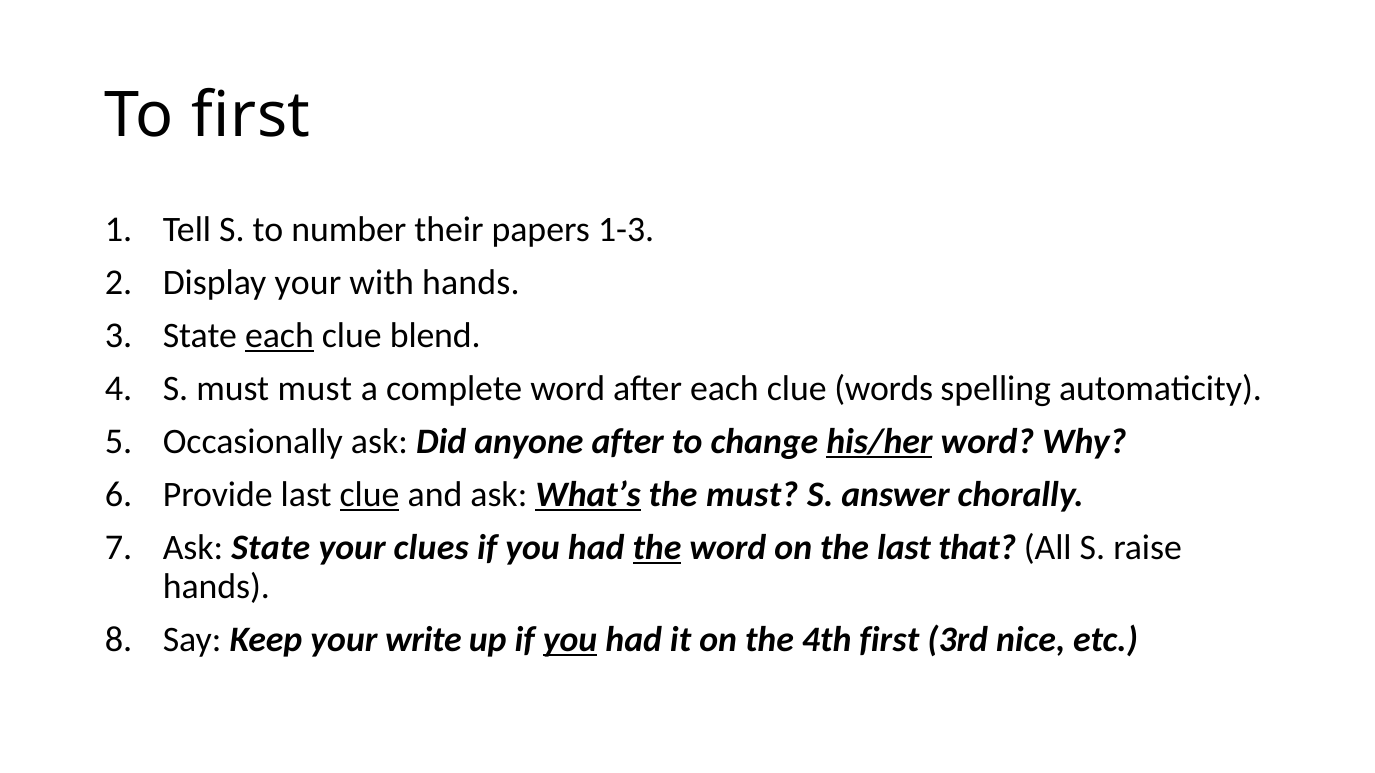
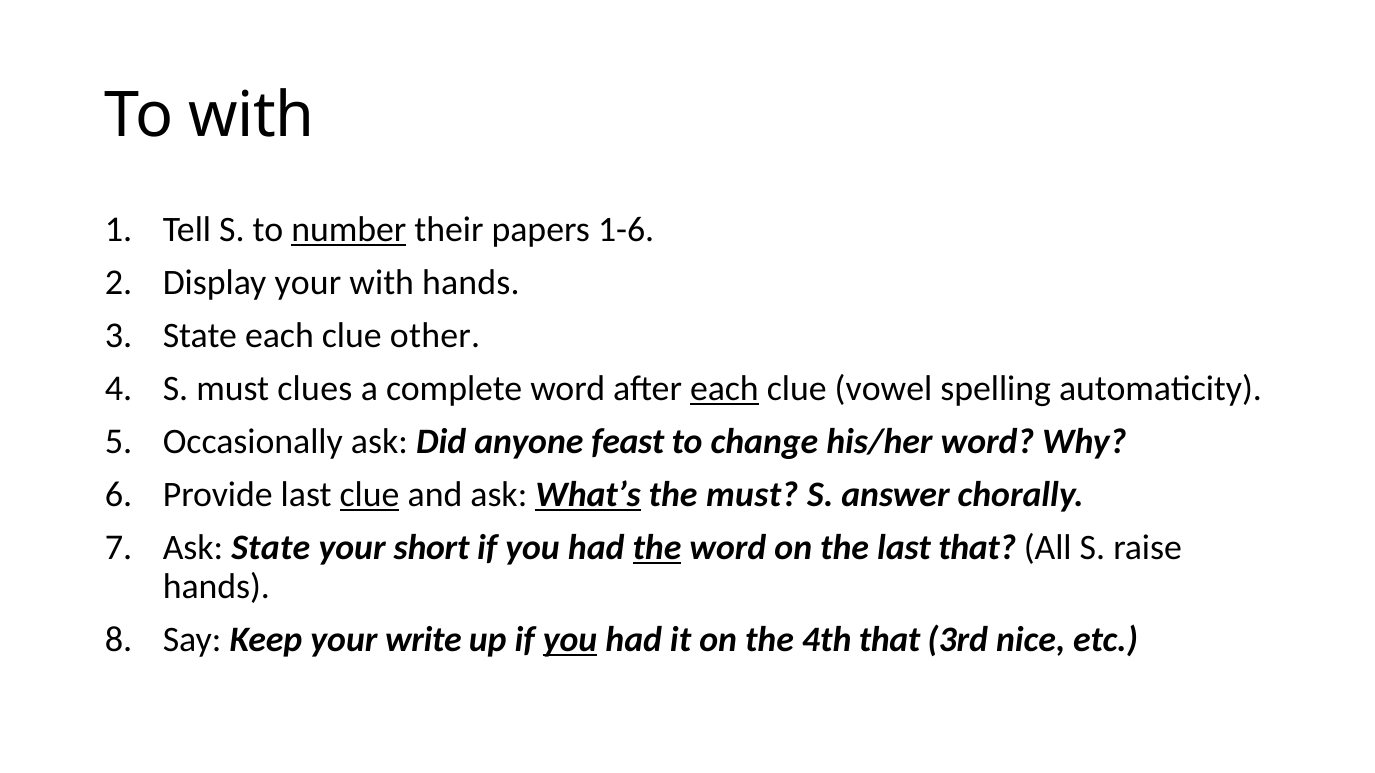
To first: first -> with (252, 116)
number underline: none -> present (349, 230)
1-3: 1-3 -> 1-6 (626, 230)
each underline: present -> none (279, 336)
blend: blend -> other (435, 336)
must must: must -> clues (315, 389)
each underline: none -> present (724, 389)
words: words -> vowel (884, 389)
anyone after: after -> feast (628, 442)
his/her underline: present -> none (879, 442)
clues: clues -> short (432, 548)
4th first: first -> that (890, 640)
